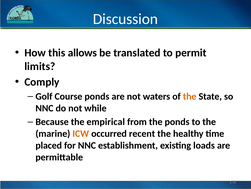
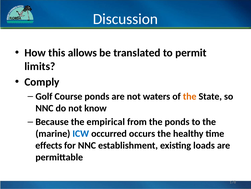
while: while -> know (95, 108)
ICW colour: orange -> blue (81, 133)
recent: recent -> occurs (142, 133)
placed: placed -> effects (49, 145)
